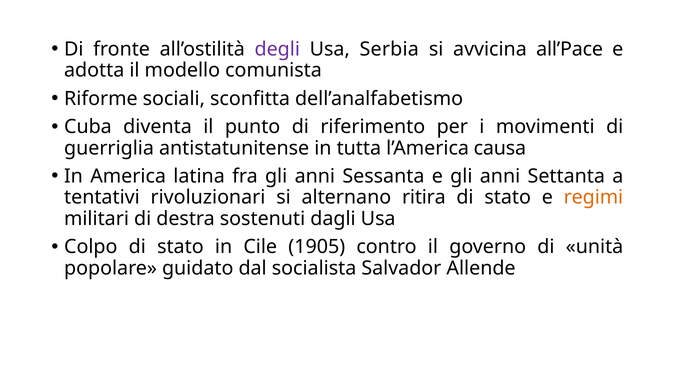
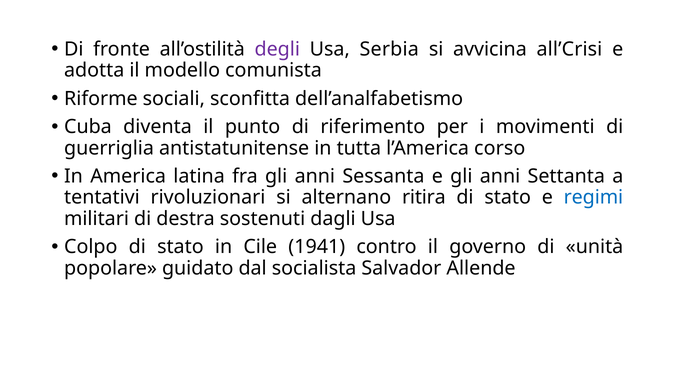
all’Pace: all’Pace -> all’Crisi (569, 49)
causa: causa -> corso (500, 148)
regimi colour: orange -> blue (593, 198)
1905: 1905 -> 1941 (317, 247)
